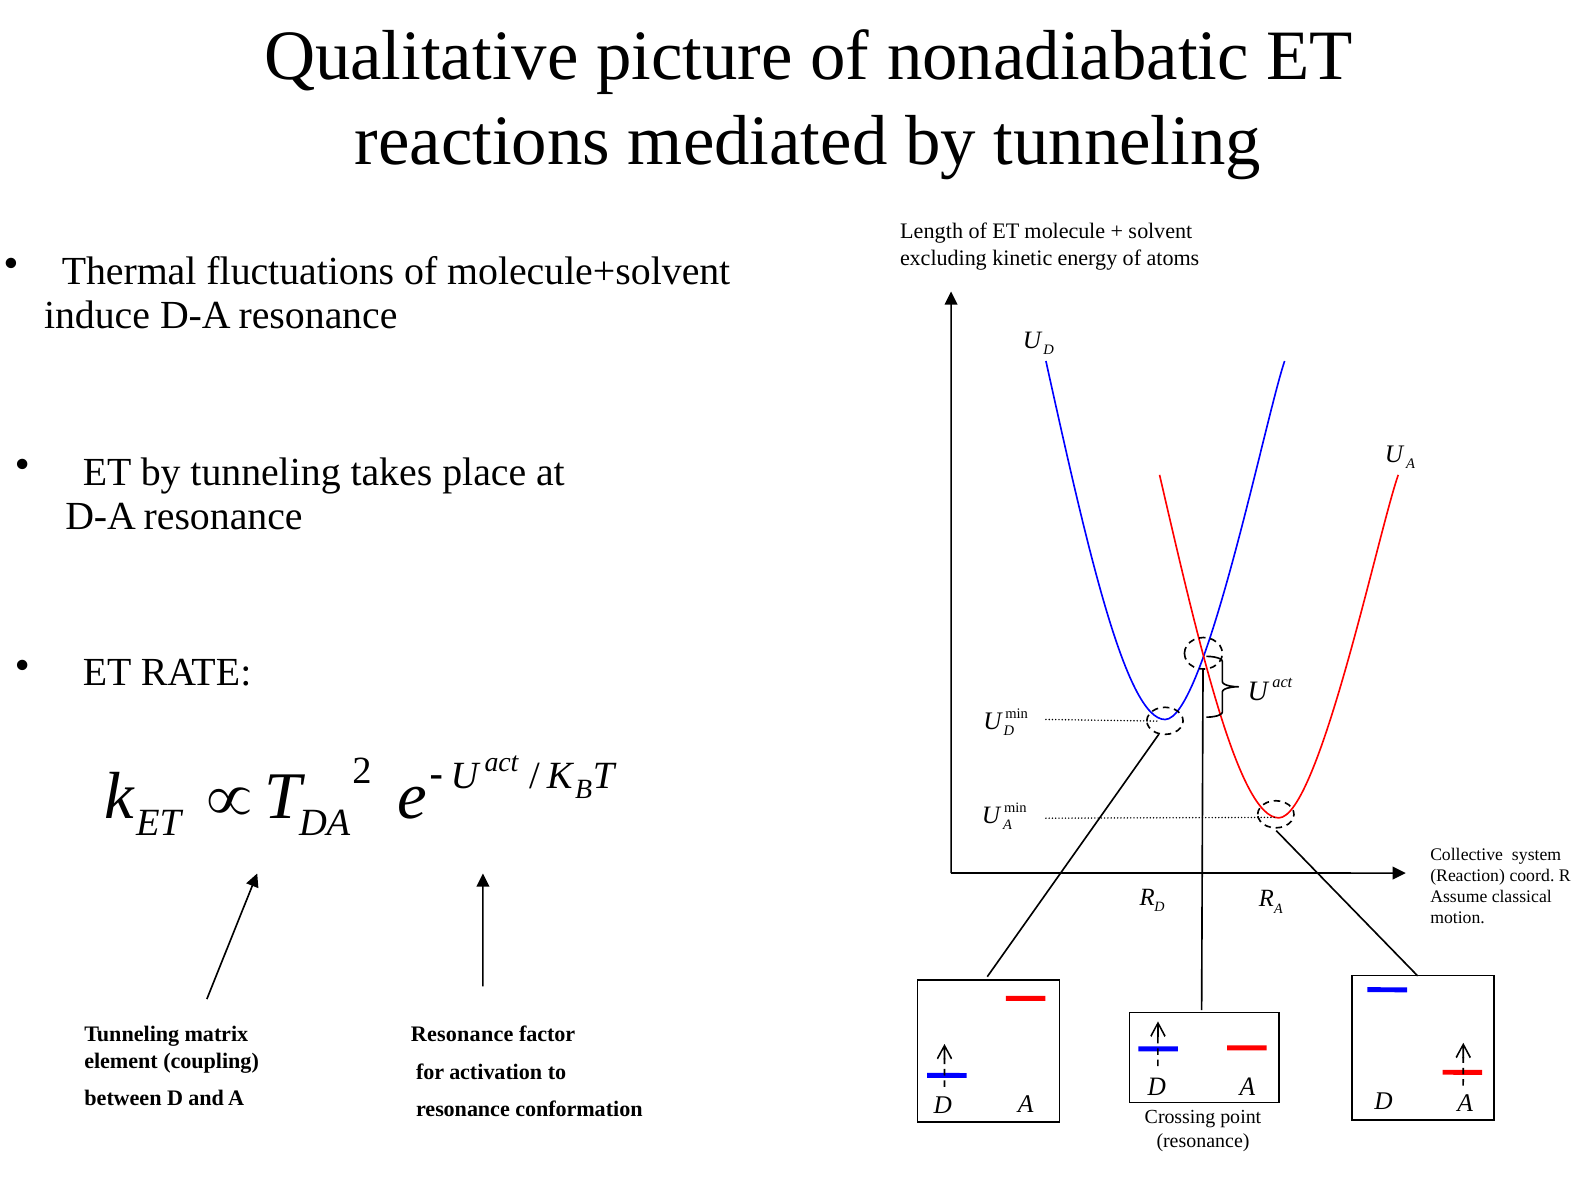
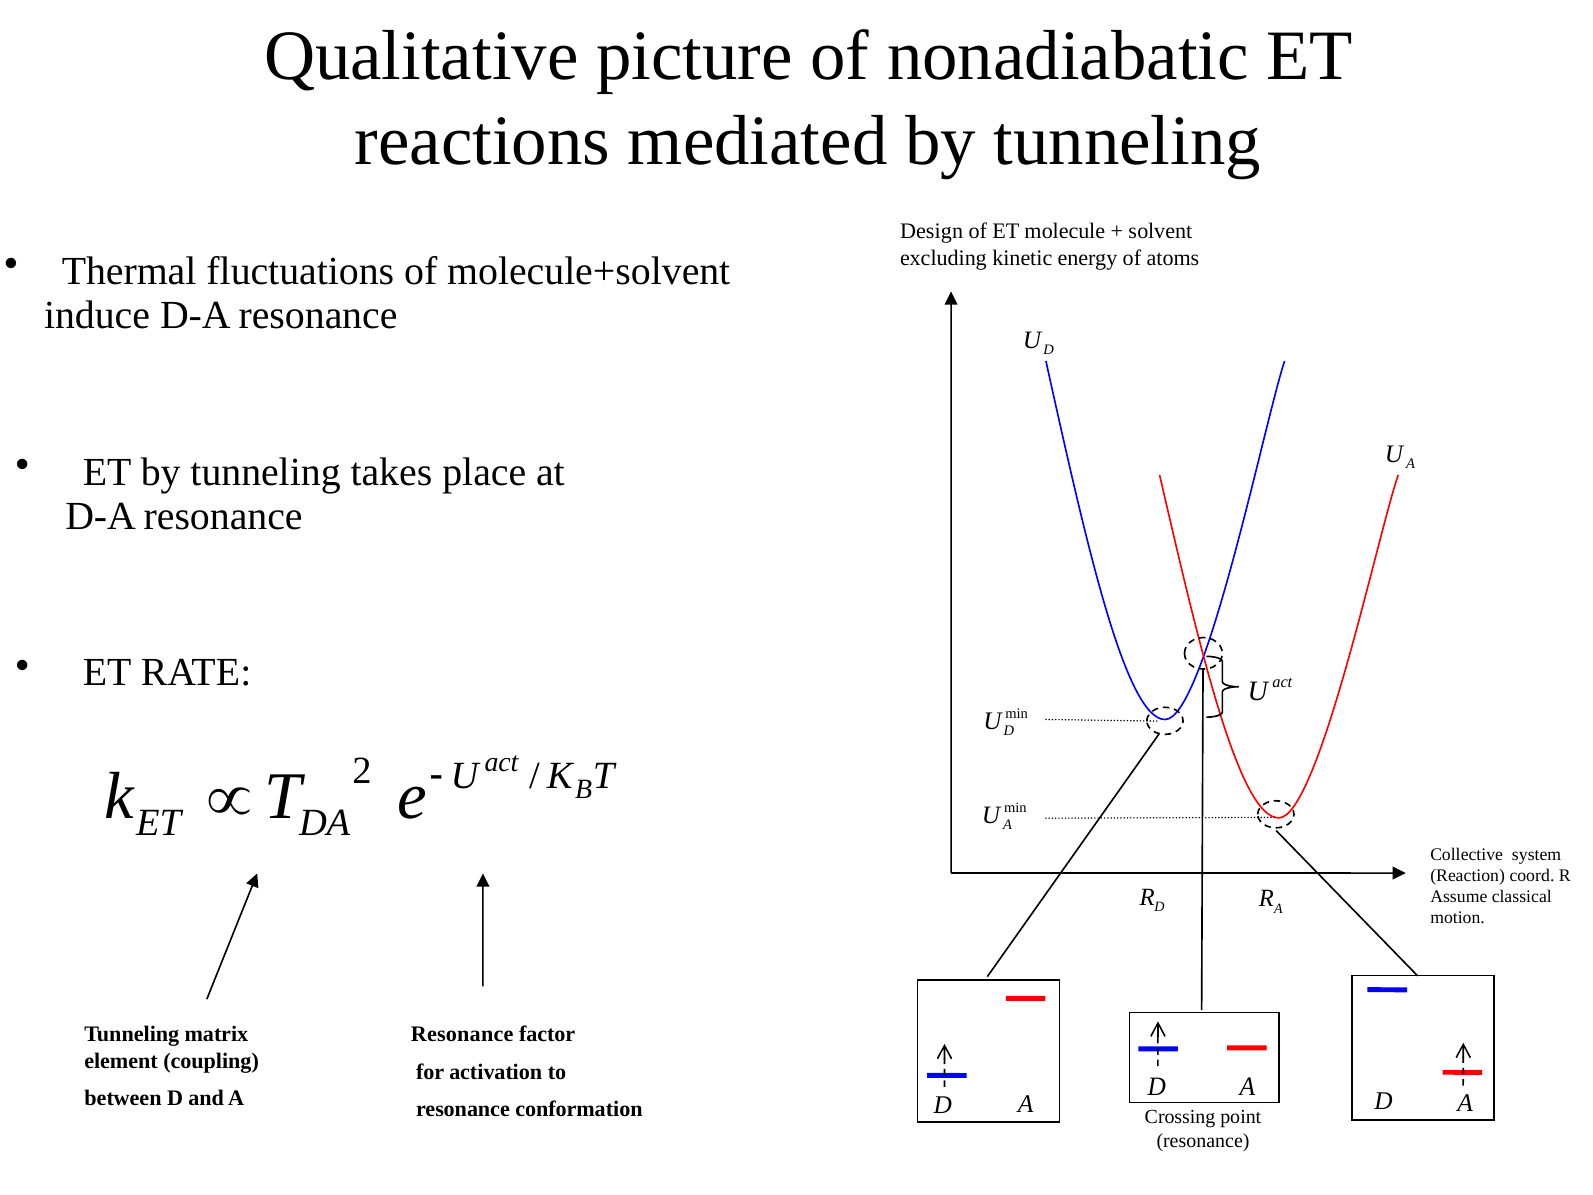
Length: Length -> Design (932, 231)
